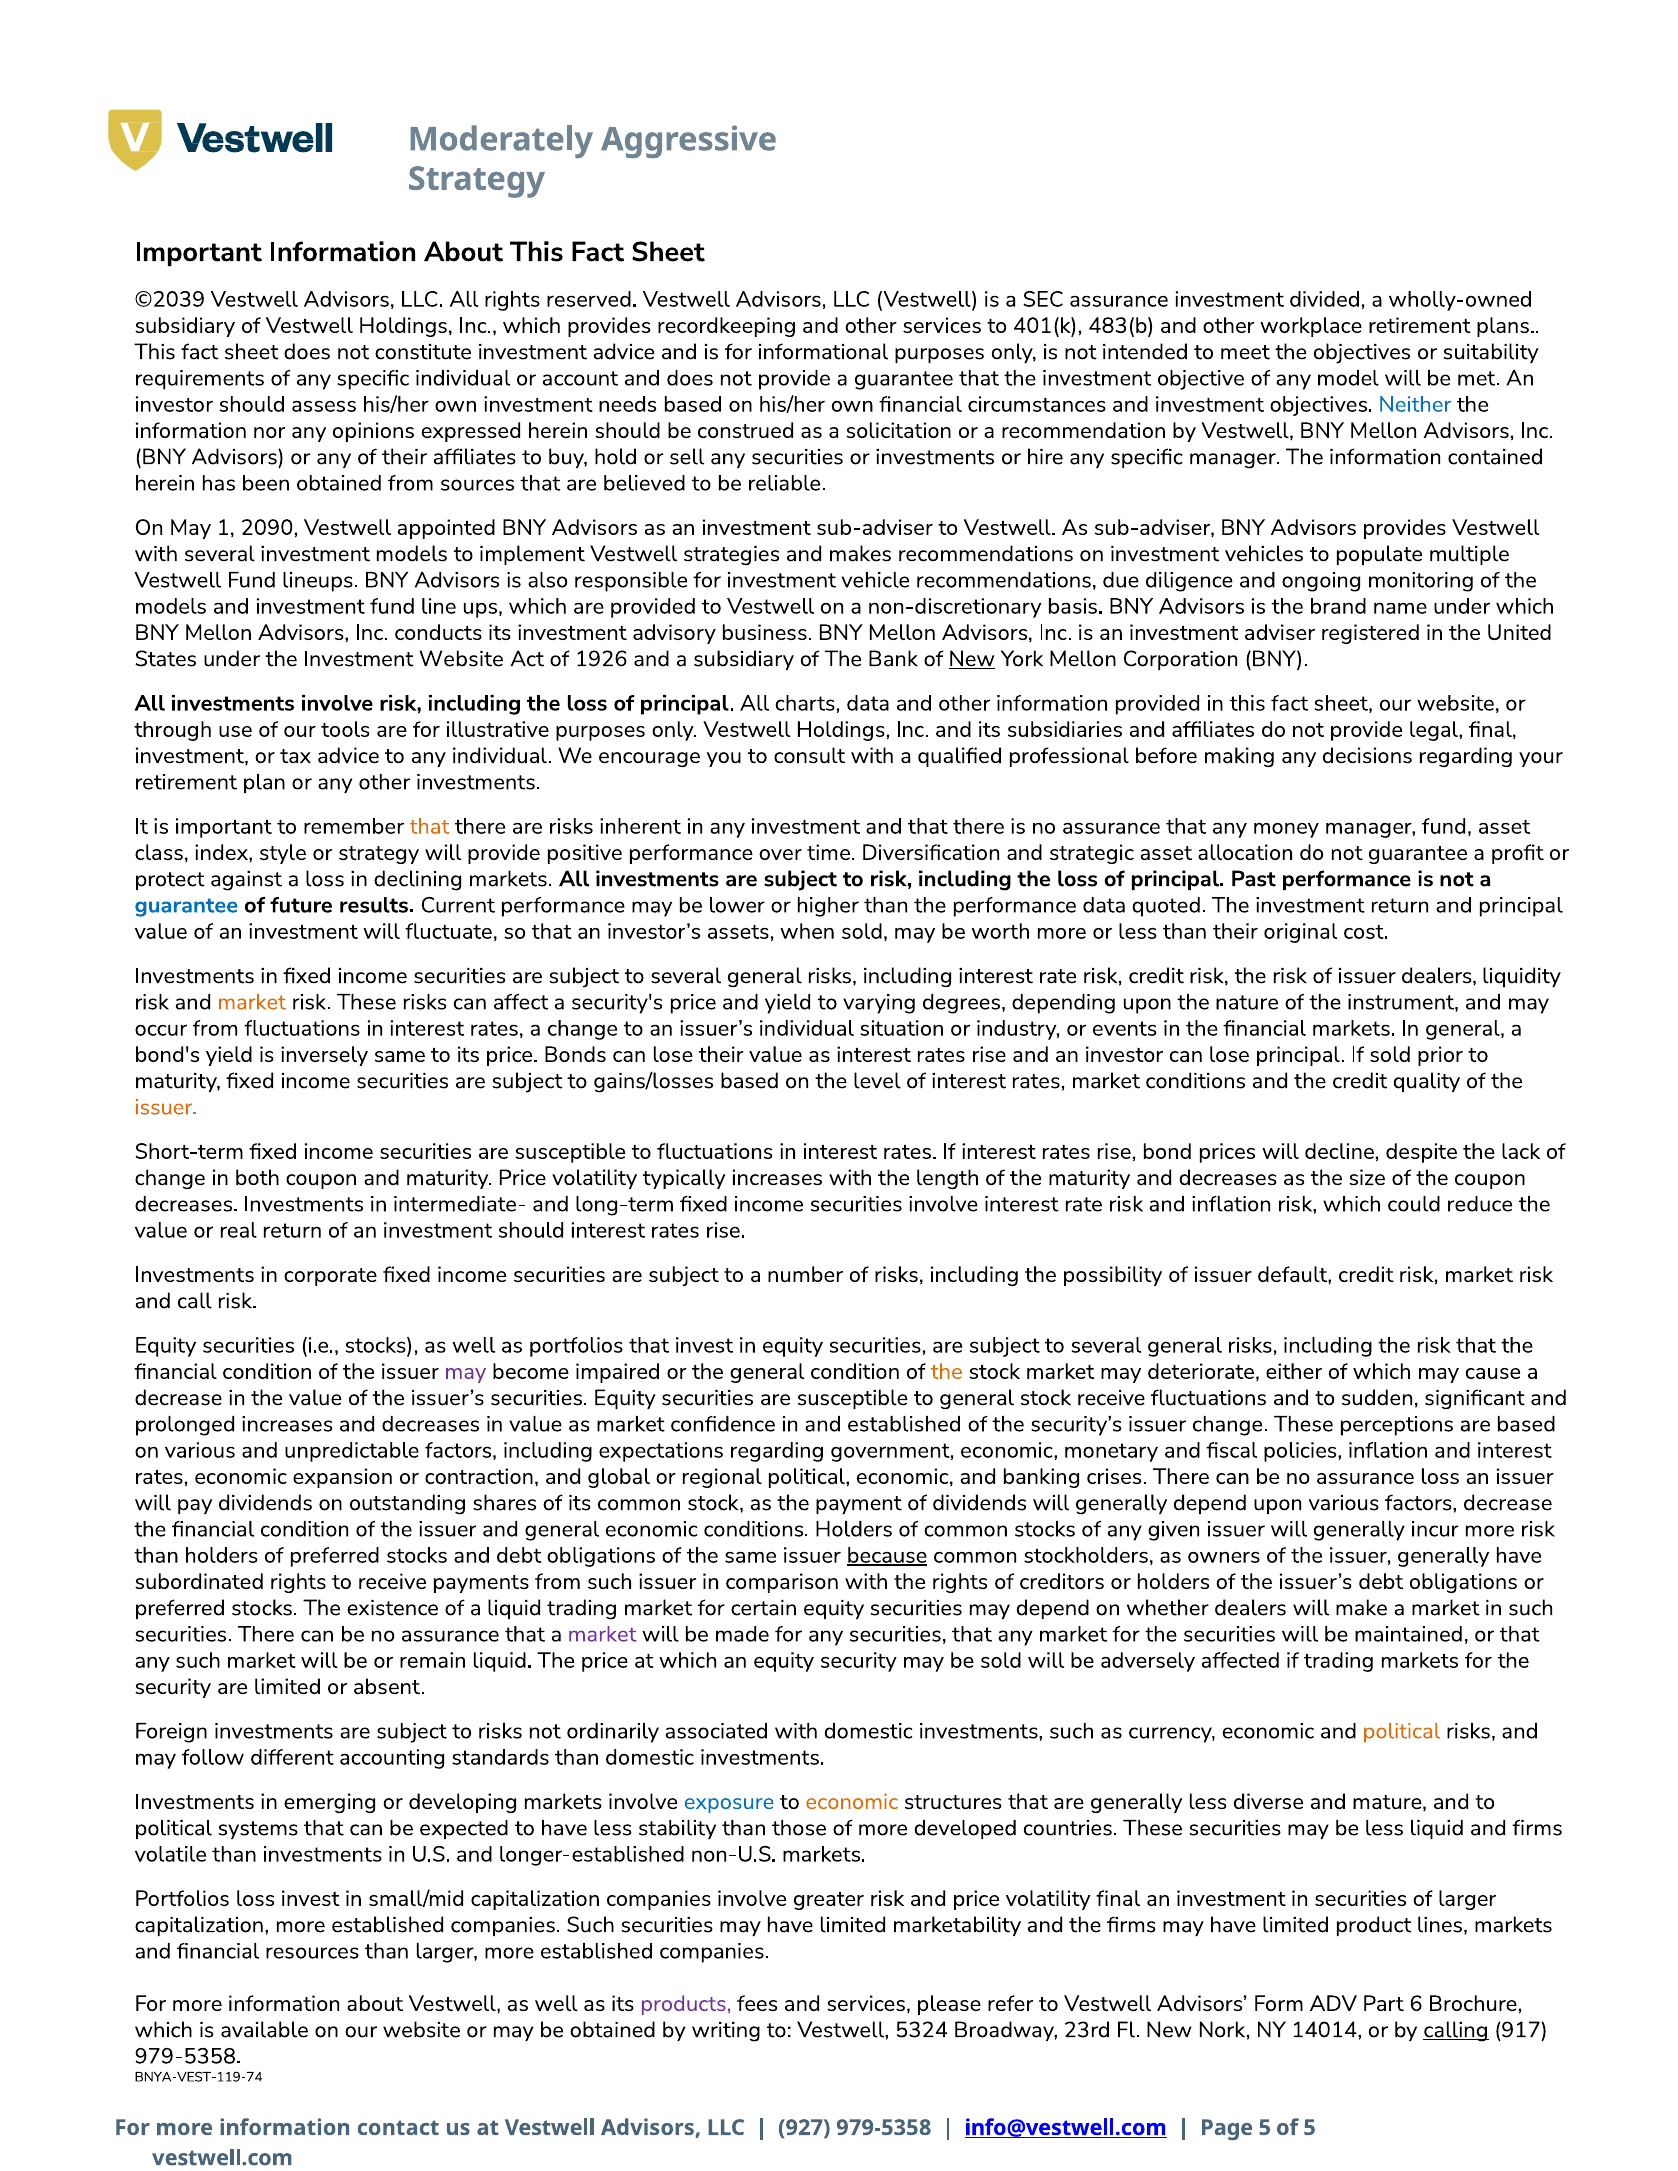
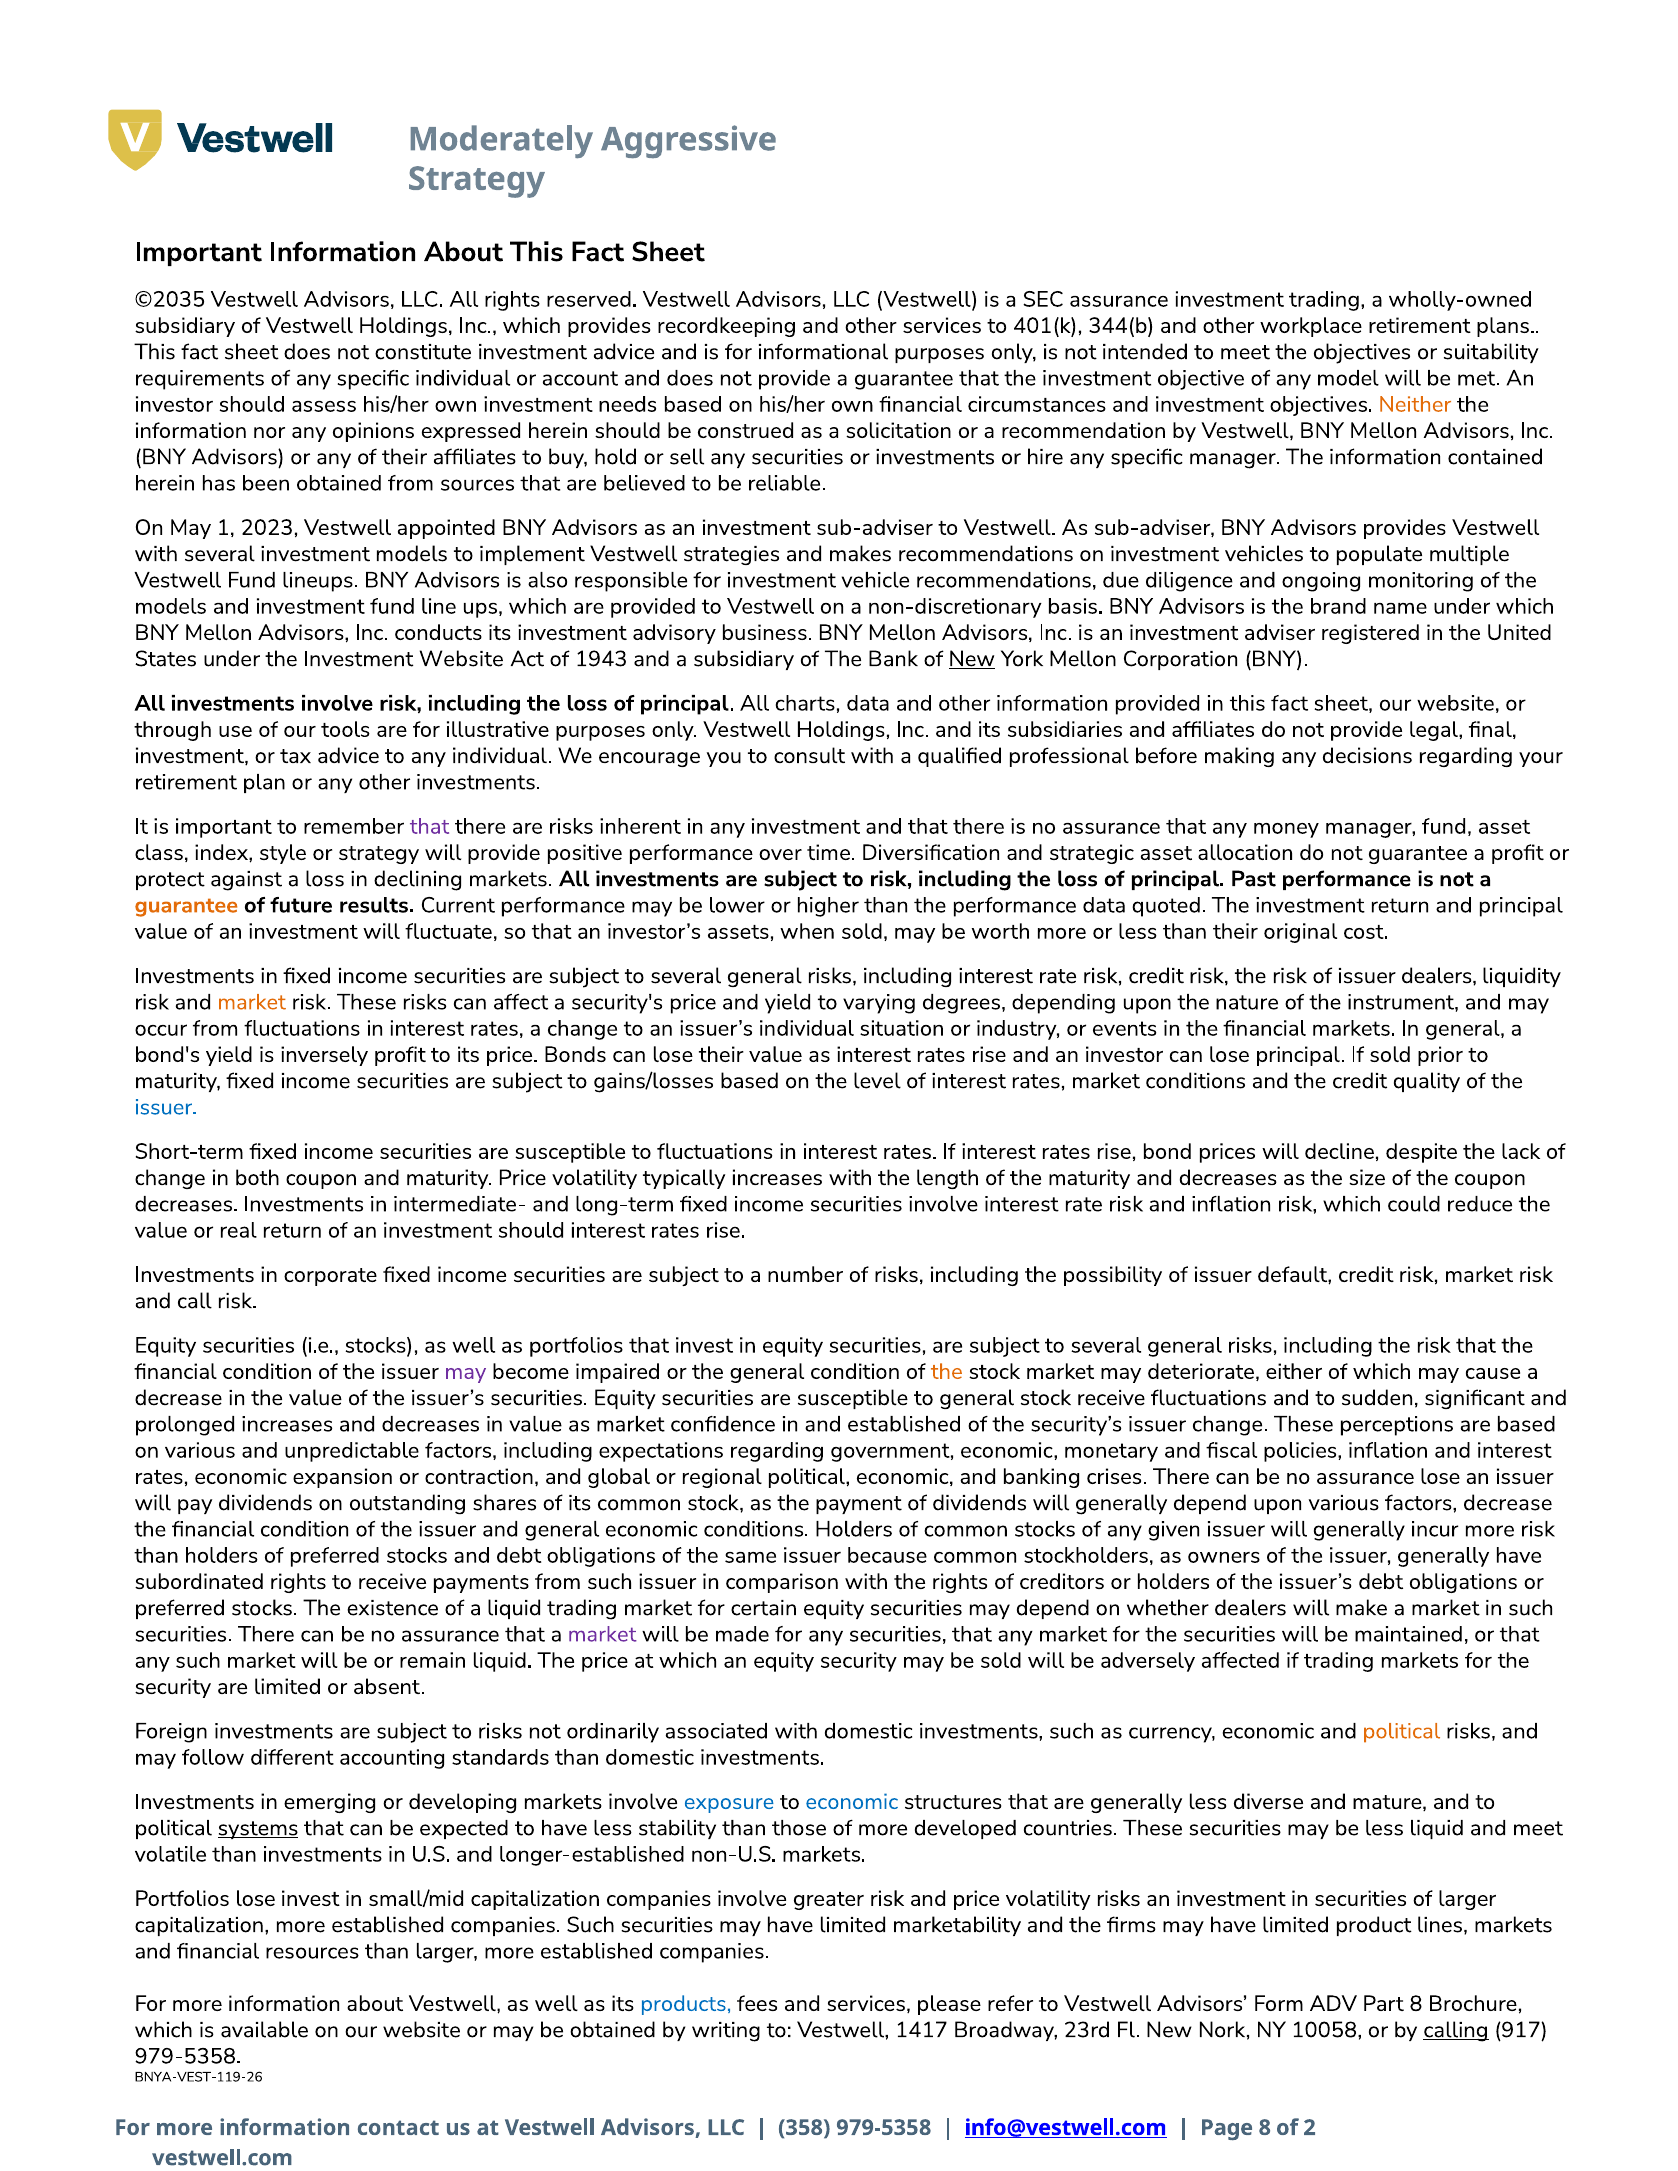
©2039: ©2039 -> ©2035 (170, 299)
investment divided: divided -> trading (1327, 299)
483(b: 483(b -> 344(b (1121, 326)
Neither colour: blue -> orange (1415, 405)
2090: 2090 -> 2023 (270, 528)
1926: 1926 -> 1943 (601, 659)
that colour: orange -> purple (429, 827)
guarantee colour: blue -> orange (186, 905)
inversely same: same -> profit (400, 1055)
issuer colour: orange -> blue (166, 1107)
assurance loss: loss -> lose (1440, 1477)
because underline: present -> none (887, 1556)
economic colour: orange -> blue (852, 1802)
systems underline: none -> present (258, 1828)
and firms: firms -> meet (1538, 1828)
Portfolios loss: loss -> lose (256, 1899)
volatility final: final -> risks (1118, 1899)
products colour: purple -> blue (686, 2004)
Part 6: 6 -> 8 (1416, 2004)
5324: 5324 -> 1417 (921, 2030)
14014: 14014 -> 10058 (1327, 2030)
BNYA-VEST-119-74: BNYA-VEST-119-74 -> BNYA-VEST-119-26 (199, 2077)
927: 927 -> 358 (804, 2128)
Page 5: 5 -> 8 (1265, 2128)
of 5: 5 -> 2 (1310, 2128)
